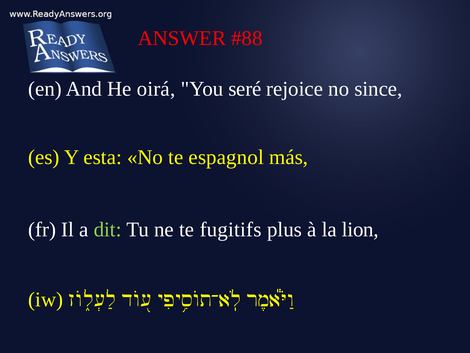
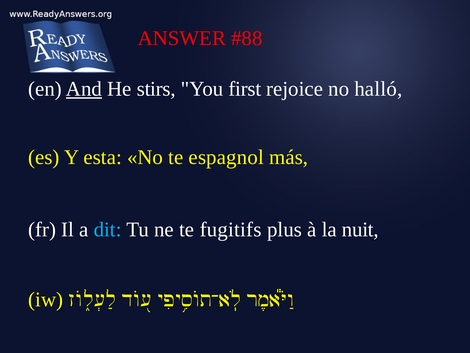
And underline: none -> present (84, 89)
oirá: oirá -> stirs (156, 89)
seré: seré -> first (245, 89)
since: since -> halló (378, 89)
dit colour: light green -> light blue (108, 229)
lion: lion -> nuit (360, 229)
